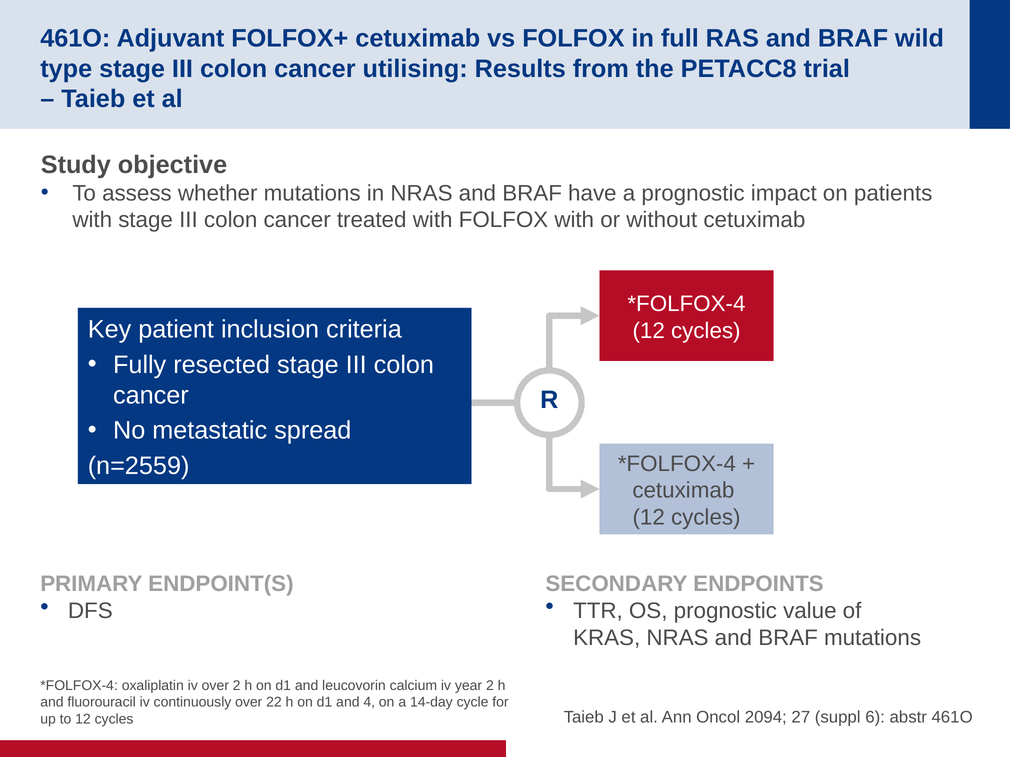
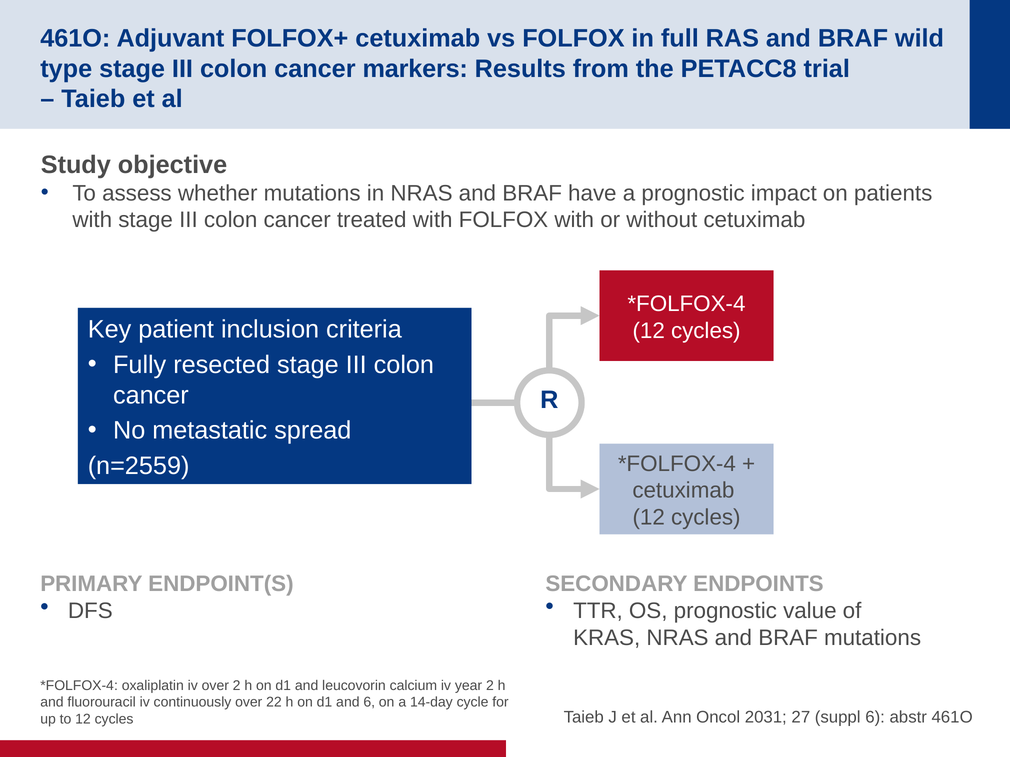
utilising: utilising -> markers (415, 69)
and 4: 4 -> 6 (369, 703)
2094: 2094 -> 2031 (766, 718)
